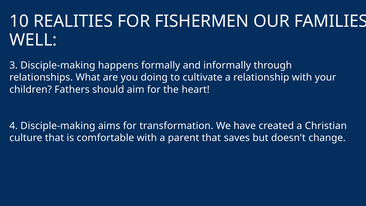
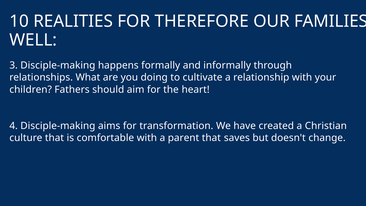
FISHERMEN: FISHERMEN -> THEREFORE (202, 21)
